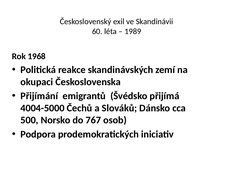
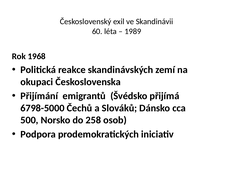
4004-5000: 4004-5000 -> 6798-5000 (42, 108)
767: 767 -> 258 (93, 120)
